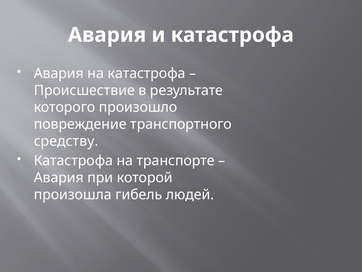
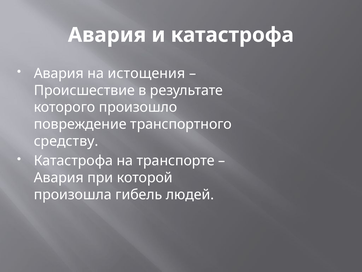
на катастрофа: катастрофа -> истощения (146, 73)
